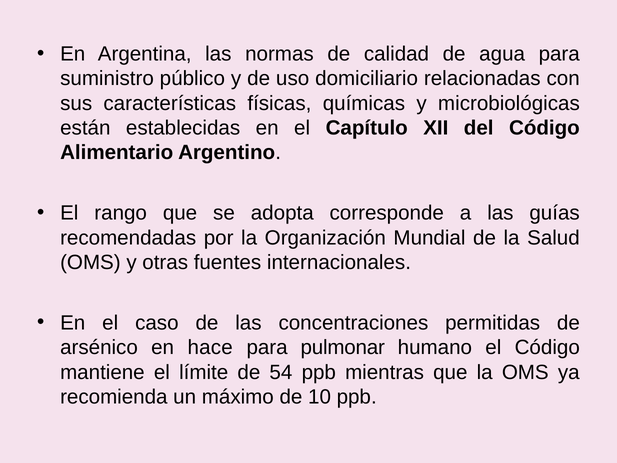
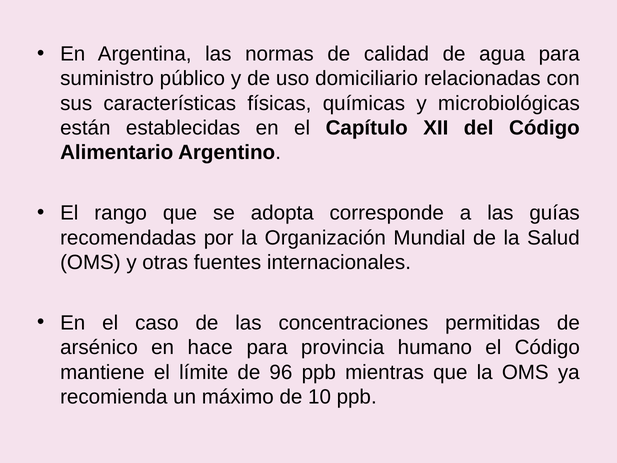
pulmonar: pulmonar -> provincia (343, 347)
54: 54 -> 96 (281, 372)
